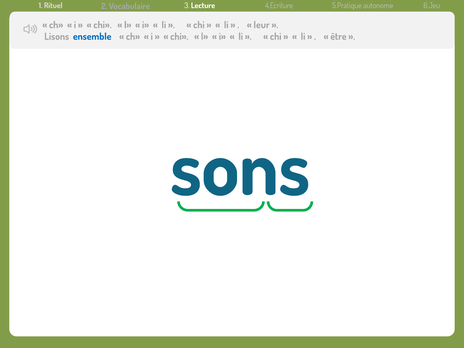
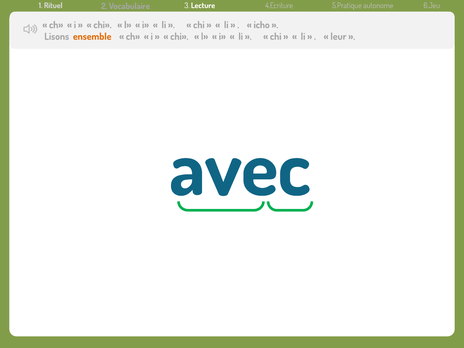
leur: leur -> icho (262, 25)
ensemble colour: blue -> orange (92, 37)
être: être -> leur (338, 37)
sons: sons -> avec (240, 170)
